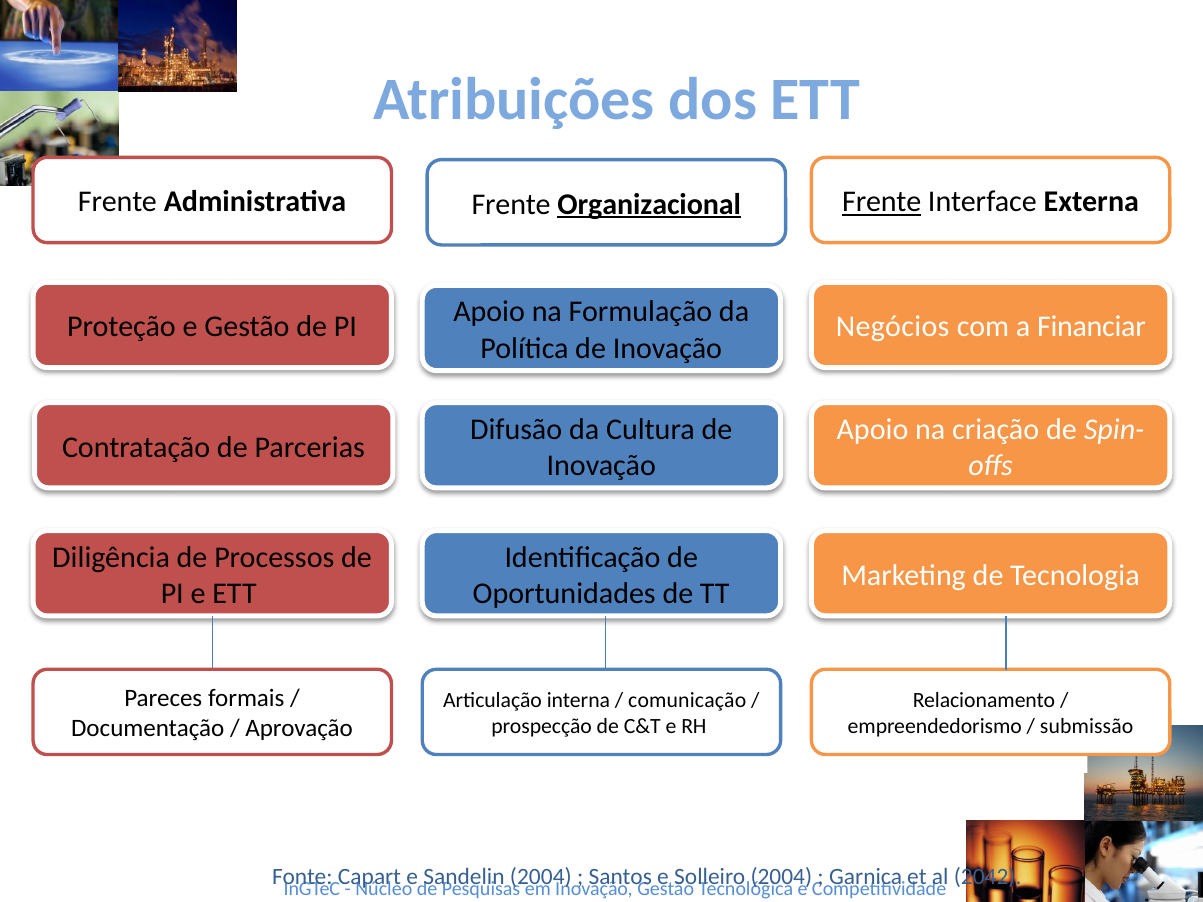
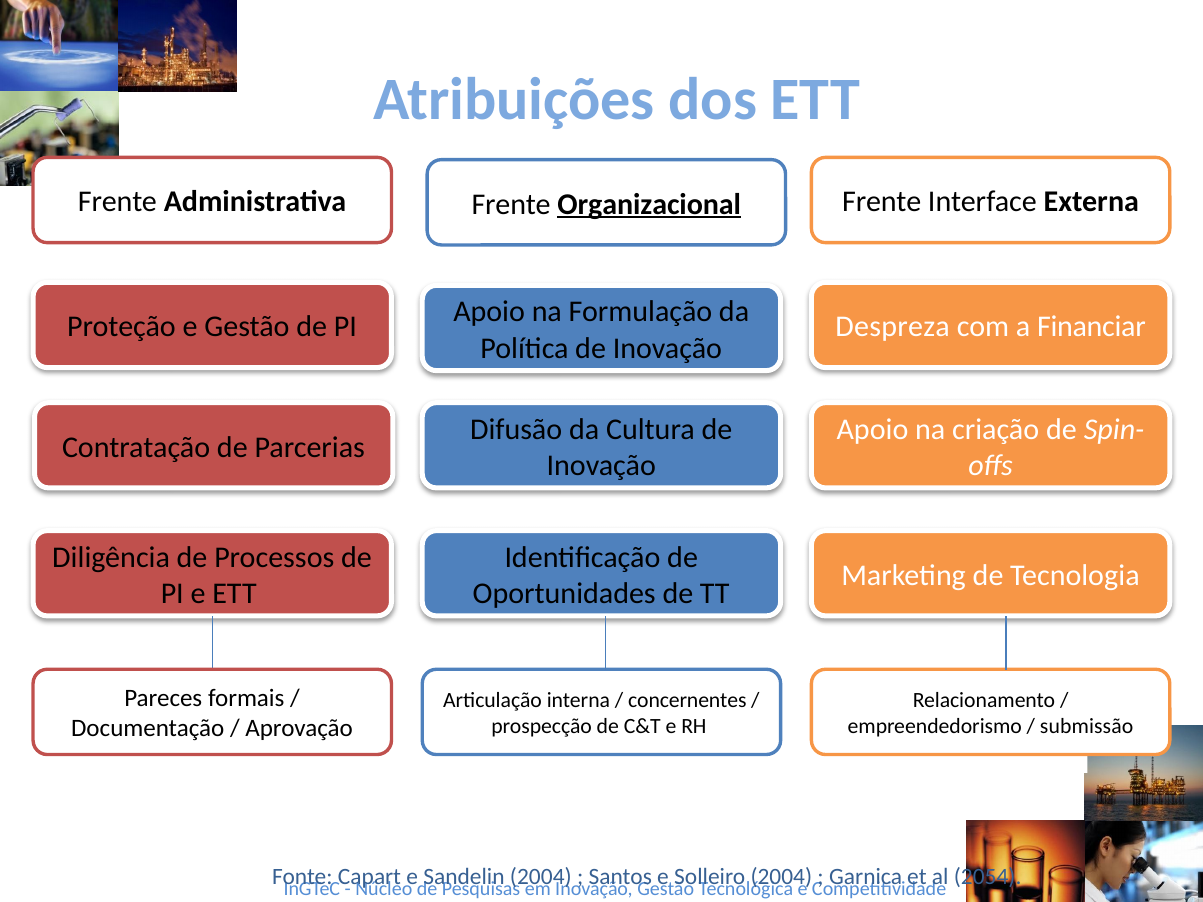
Frente underline: present -> none (882, 202)
Negócios: Negócios -> Despreza (893, 327)
comunicação: comunicação -> concernentes (687, 701)
2042: 2042 -> 2054 (988, 877)
